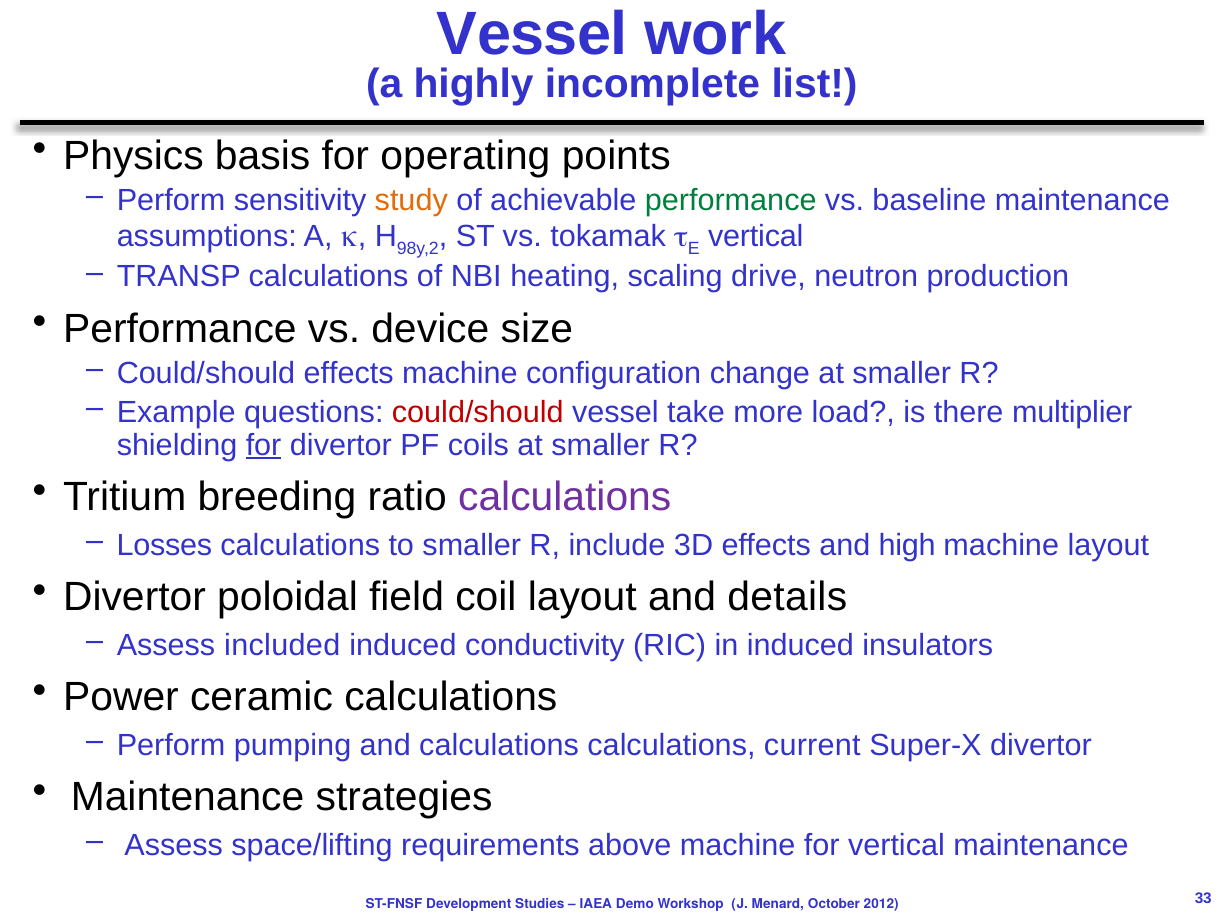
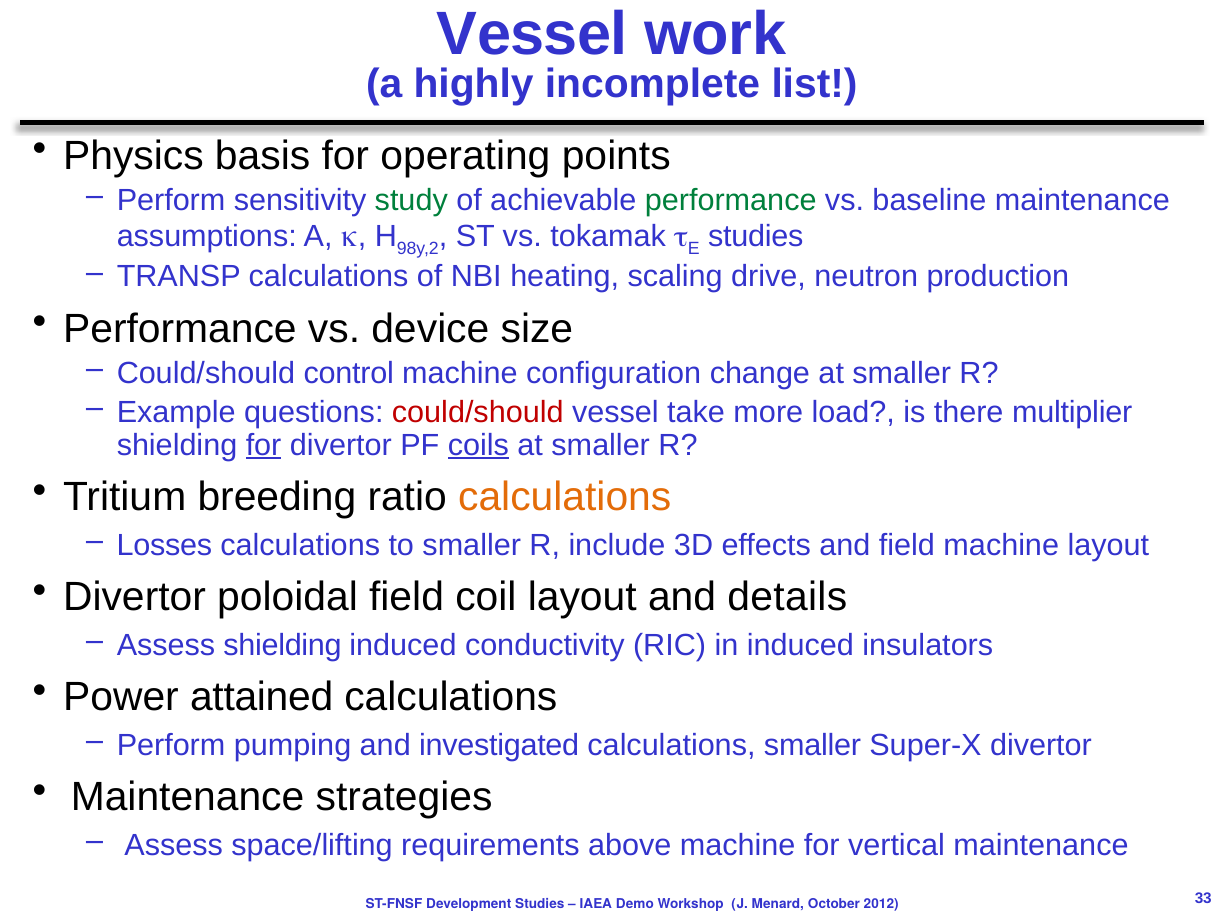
study colour: orange -> green (411, 200)
vertical: vertical -> studies (756, 237)
Could/should effects: effects -> control (349, 373)
coils underline: none -> present (478, 445)
calculations colour: purple -> orange (565, 497)
and high: high -> field (907, 546)
Assess included: included -> shielding (283, 646)
ceramic: ceramic -> attained (262, 697)
and calculations: calculations -> investigated (499, 746)
calculations current: current -> smaller (813, 746)
